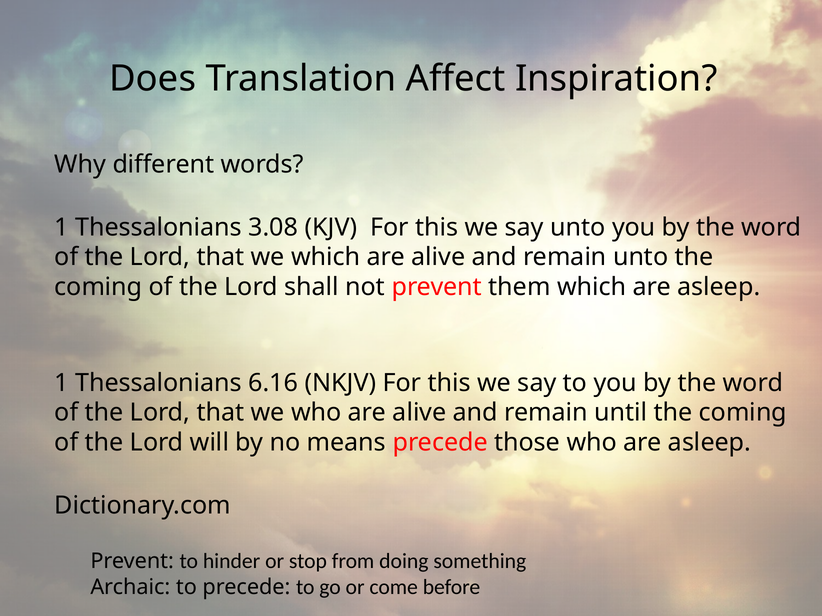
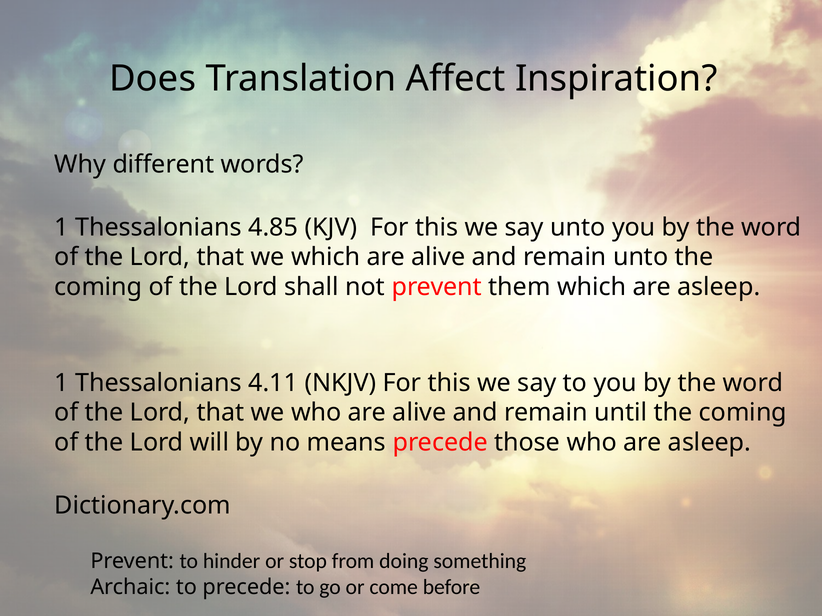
3.08: 3.08 -> 4.85 (273, 227)
6.16: 6.16 -> 4.11 (273, 383)
